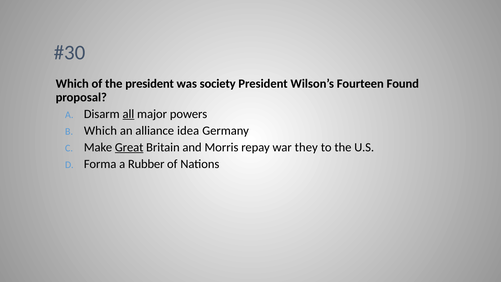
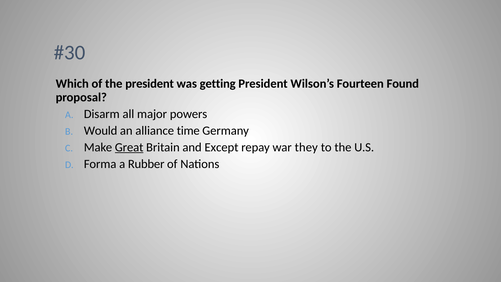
society: society -> getting (218, 84)
all underline: present -> none (128, 114)
Which: Which -> Would (101, 131)
idea: idea -> time (188, 131)
Morris: Morris -> Except (221, 147)
